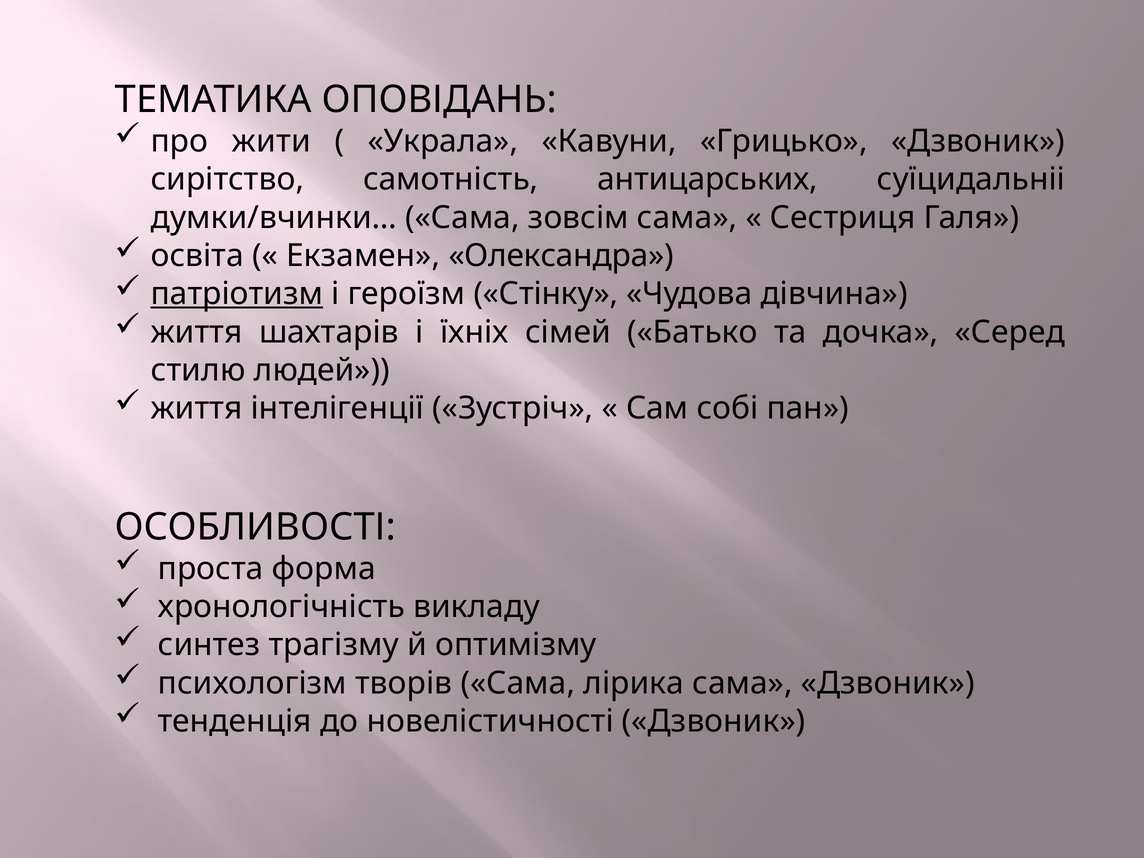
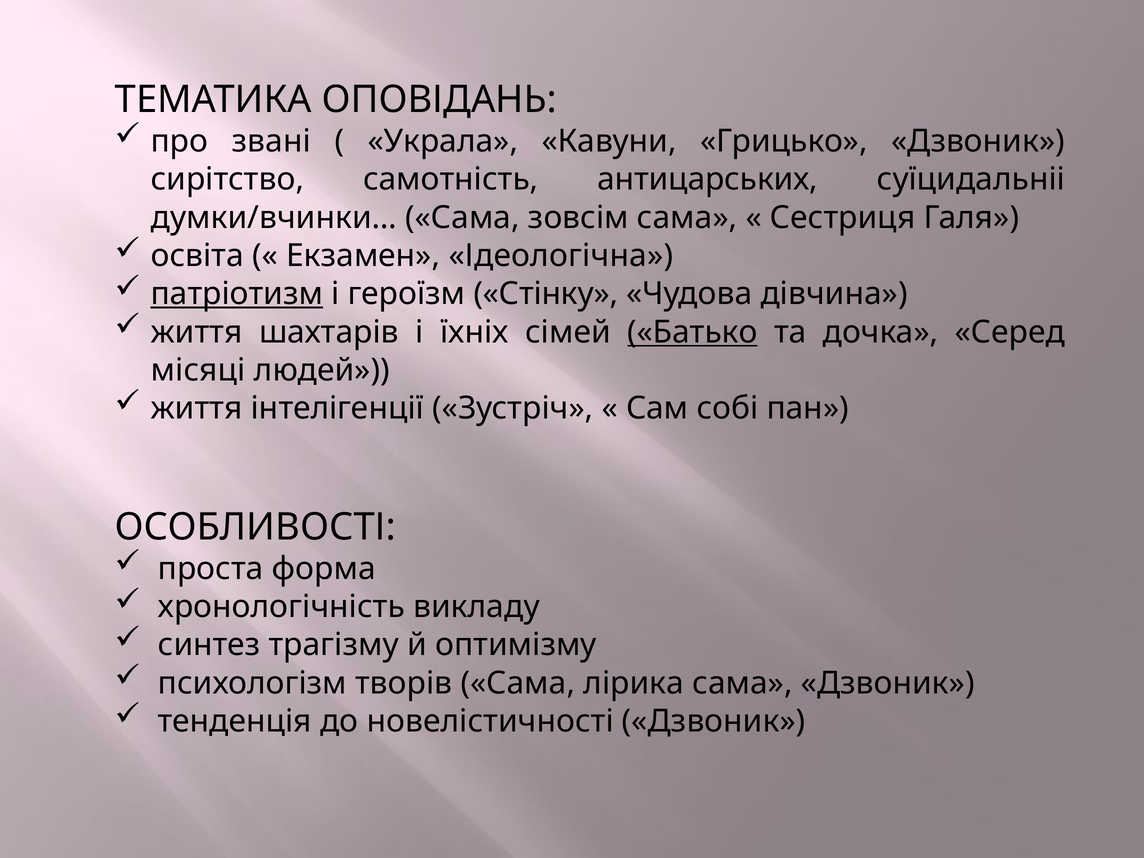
жити: жити -> звані (271, 141)
Олександра: Олександра -> Ідеологічна (561, 256)
Батько underline: none -> present (693, 332)
стилю: стилю -> місяці (198, 370)
